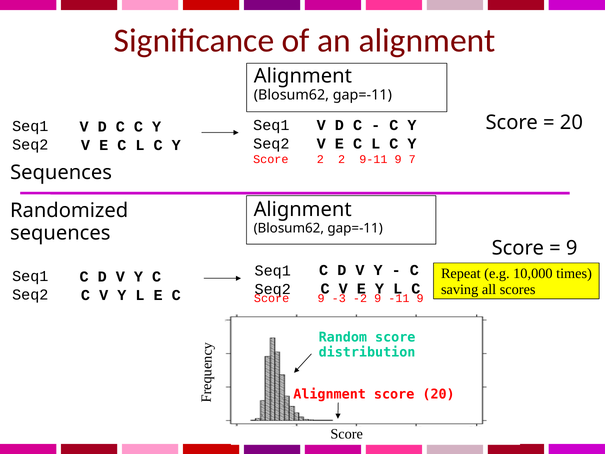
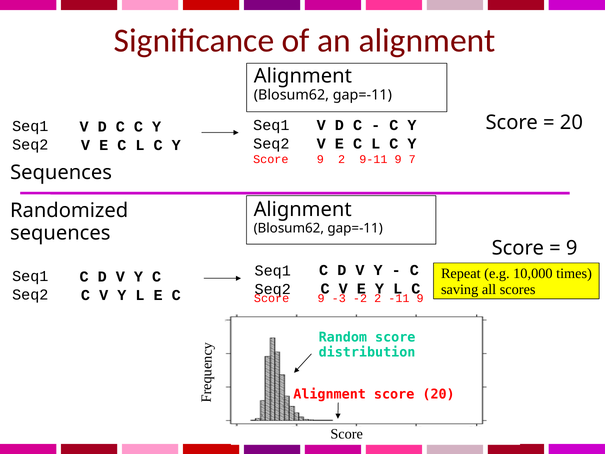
2: 2 -> 9 (320, 159)
-2 9: 9 -> 2 (378, 298)
